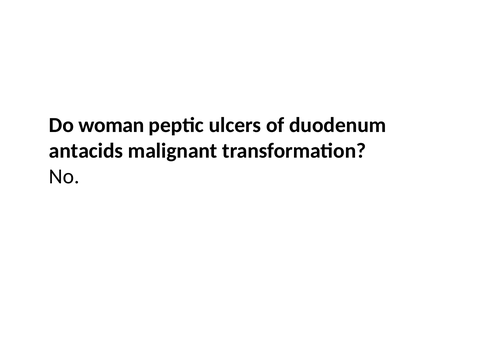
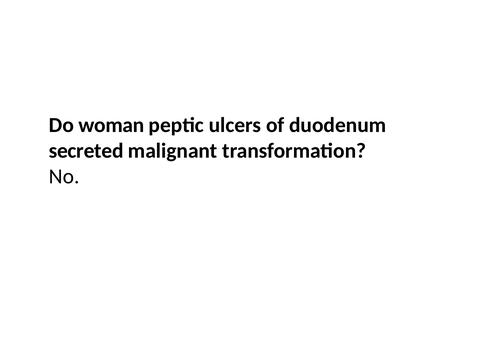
antacids: antacids -> secreted (86, 151)
